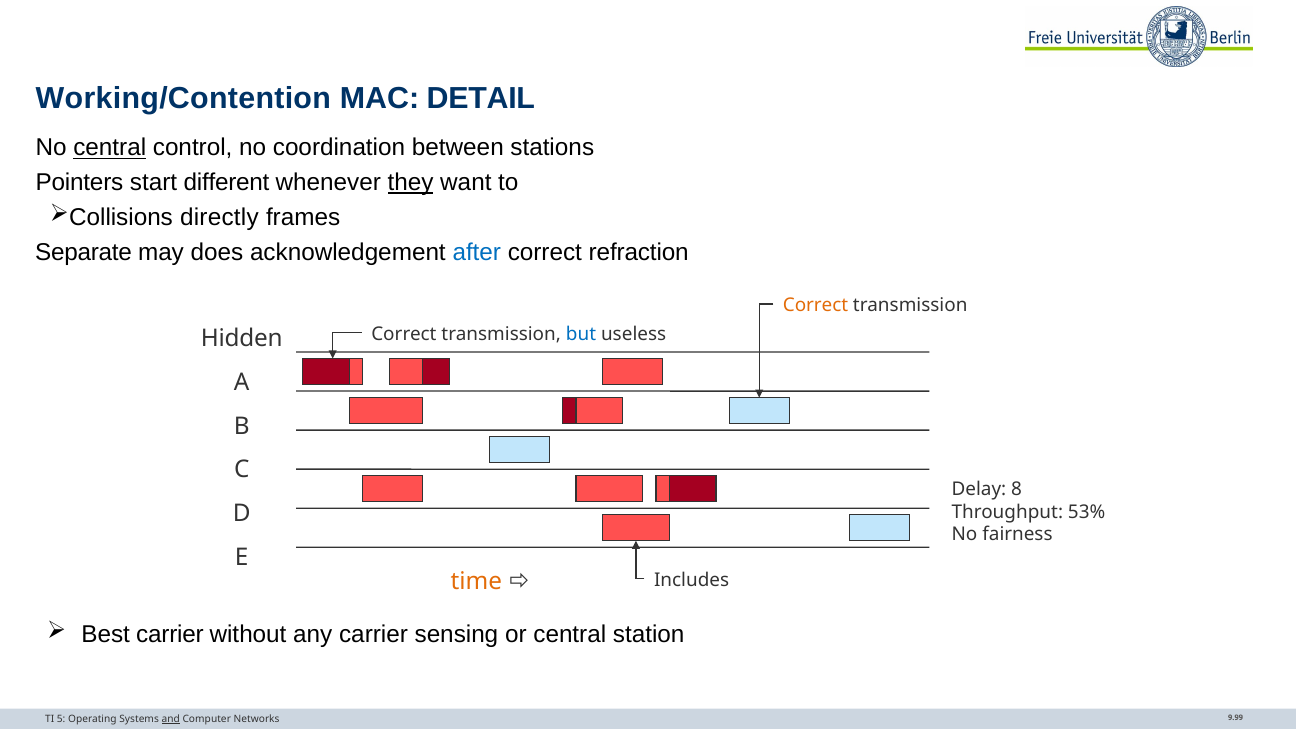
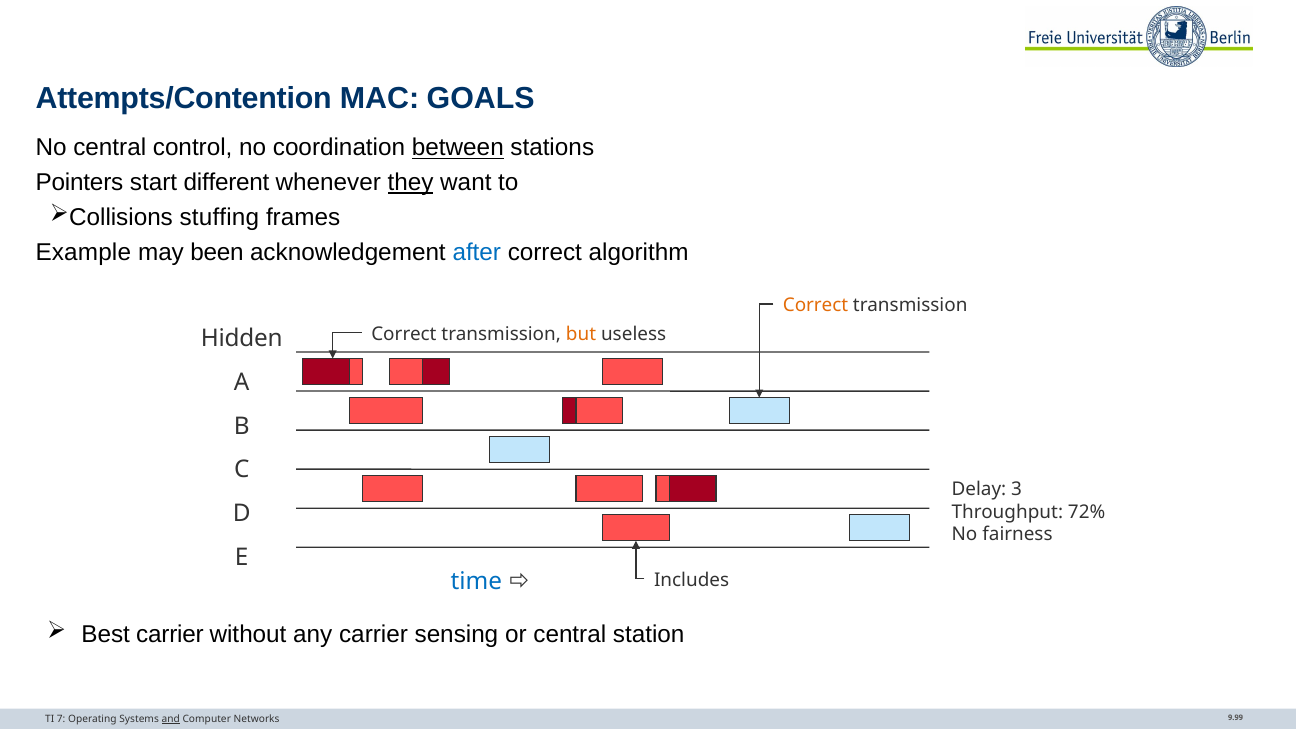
Working/Contention: Working/Contention -> Attempts/Contention (184, 98)
DETAIL: DETAIL -> GOALS (481, 98)
central underline: present -> none (110, 148)
between underline: none -> present (458, 148)
directly: directly -> stuffing (219, 217)
Separate: Separate -> Example (83, 252)
does: does -> been (217, 252)
refraction: refraction -> algorithm (639, 252)
but colour: blue -> orange (581, 334)
8: 8 -> 3 (1017, 489)
53%: 53% -> 72% (1087, 512)
time colour: orange -> blue (476, 581)
5: 5 -> 7 (61, 719)
